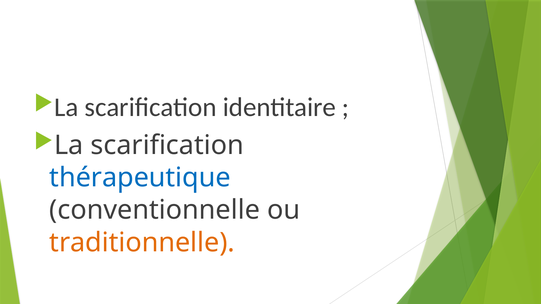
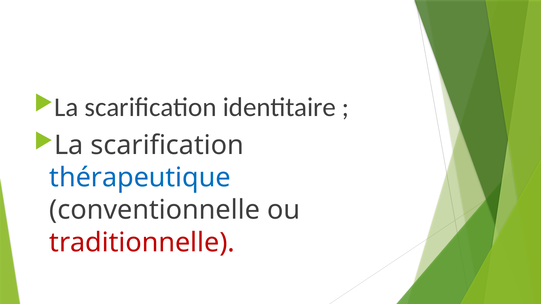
traditionnelle colour: orange -> red (142, 243)
